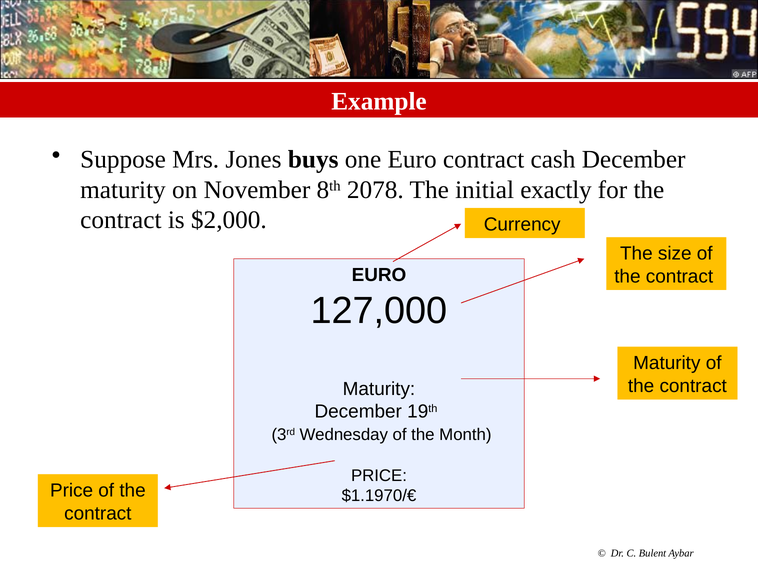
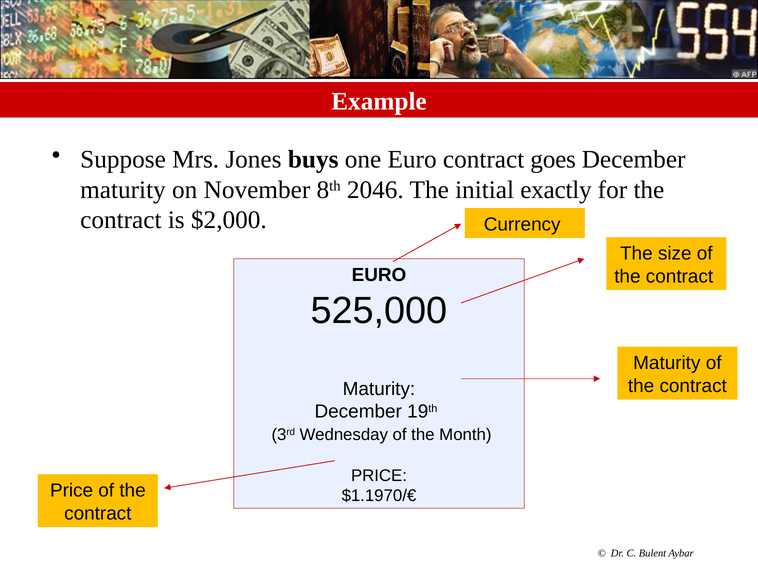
cash: cash -> goes (553, 160)
2078: 2078 -> 2046 (375, 190)
127,000: 127,000 -> 525,000 (379, 311)
